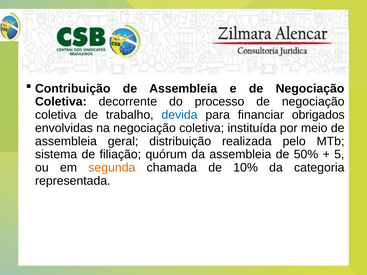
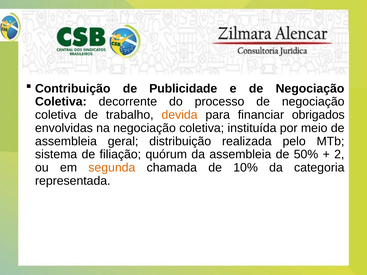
Contribuição de Assembleia: Assembleia -> Publicidade (183, 89)
devida colour: blue -> orange (180, 115)
5: 5 -> 2 (339, 155)
